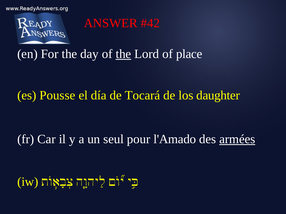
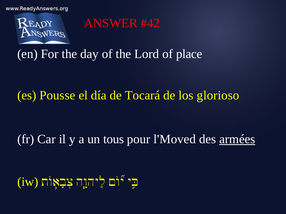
the underline: present -> none (123, 54)
daughter: daughter -> glorioso (218, 95)
seul: seul -> tous (114, 140)
l'Amado: l'Amado -> l'Moved (175, 140)
